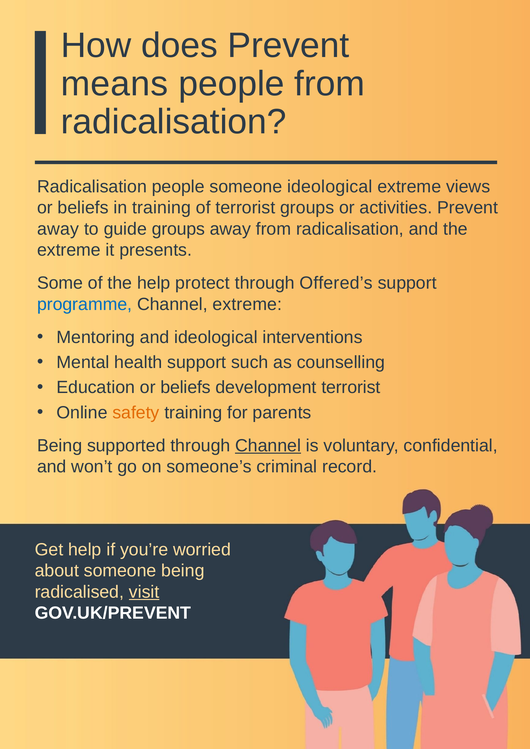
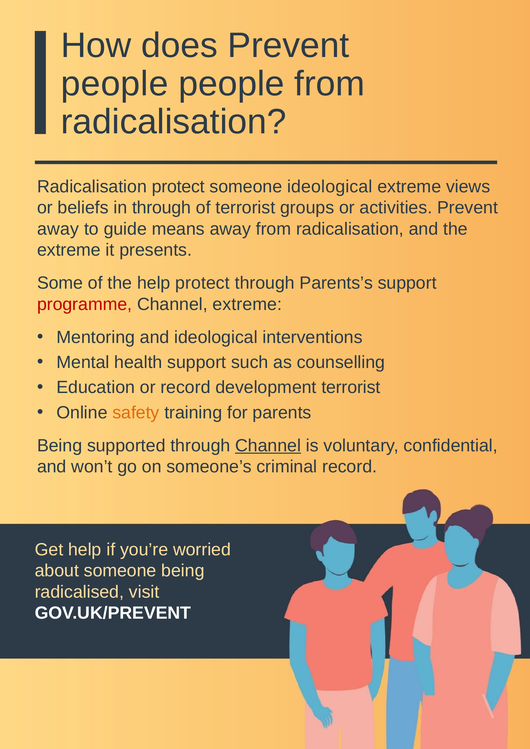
means: means -> people (115, 84)
Radicalisation people: people -> protect (178, 187)
in training: training -> through (162, 208)
guide groups: groups -> means (178, 229)
Offered’s: Offered’s -> Parents’s (336, 283)
programme colour: blue -> red (85, 304)
Education or beliefs: beliefs -> record (185, 388)
visit underline: present -> none (144, 592)
